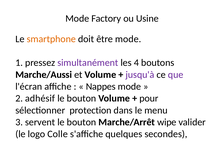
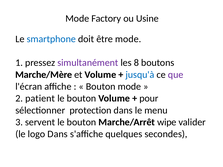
smartphone colour: orange -> blue (51, 39)
4: 4 -> 8 (136, 63)
Marche/Aussi: Marche/Aussi -> Marche/Mère (44, 75)
jusqu'à colour: purple -> blue (140, 75)
Nappes: Nappes -> Bouton (101, 87)
adhésif: adhésif -> patient (40, 99)
logo Colle: Colle -> Dans (58, 134)
